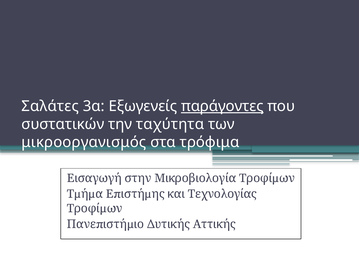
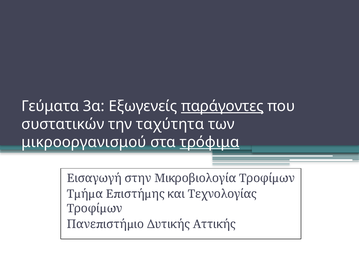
Σαλάτες: Σαλάτες -> Γεύματα (50, 106)
μικροοργανισμός: μικροοργανισμός -> μικροοργανισμού (84, 142)
τρόφιμα underline: none -> present (210, 142)
